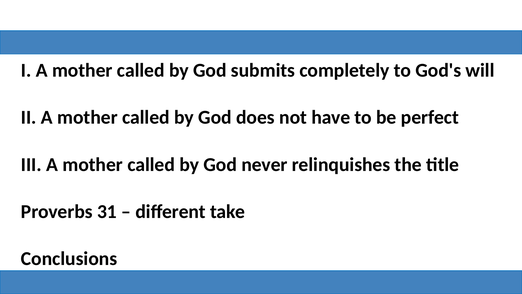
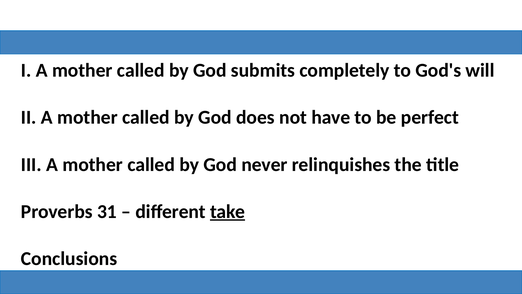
take underline: none -> present (228, 211)
